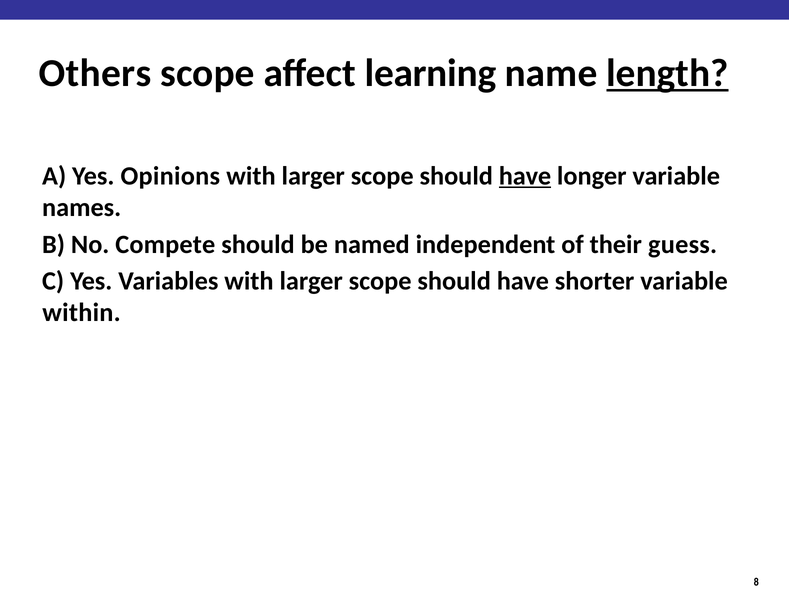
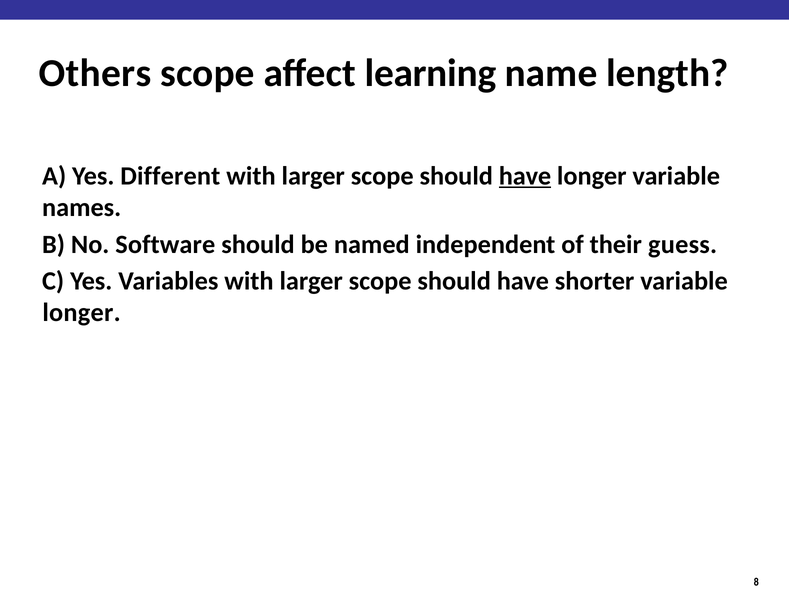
length underline: present -> none (667, 73)
Opinions: Opinions -> Different (170, 176)
Compete: Compete -> Software (165, 244)
within: within -> longer (82, 313)
